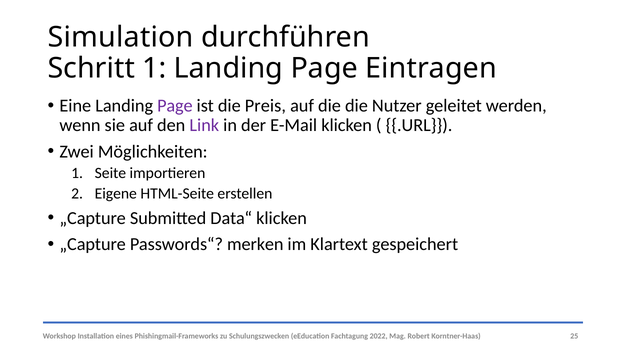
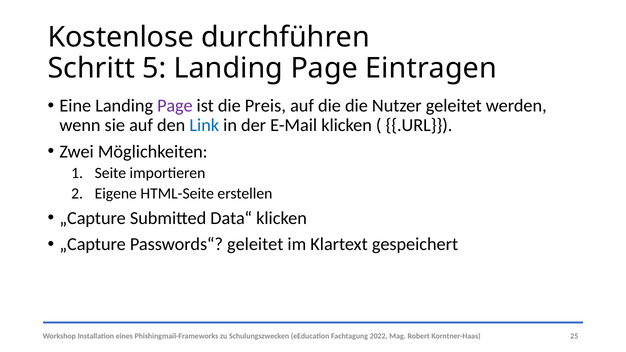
Simulation: Simulation -> Kostenlose (121, 37)
Schritt 1: 1 -> 5 (154, 68)
Link colour: purple -> blue (204, 125)
Passwords“ merken: merken -> geleitet (255, 244)
